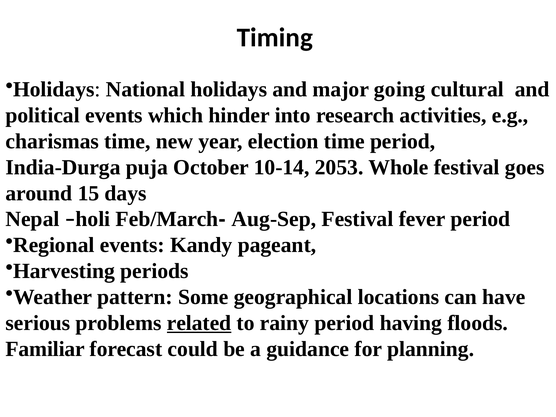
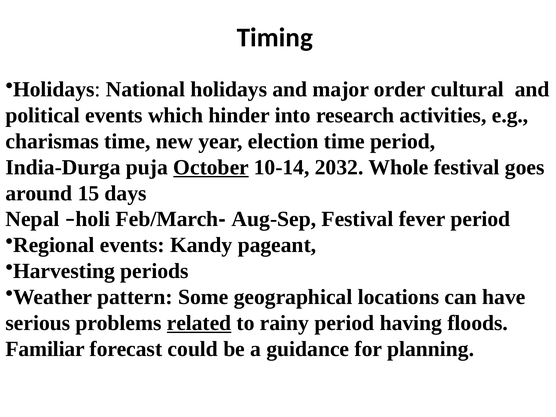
going: going -> order (400, 89)
October underline: none -> present (211, 167)
2053: 2053 -> 2032 (339, 167)
